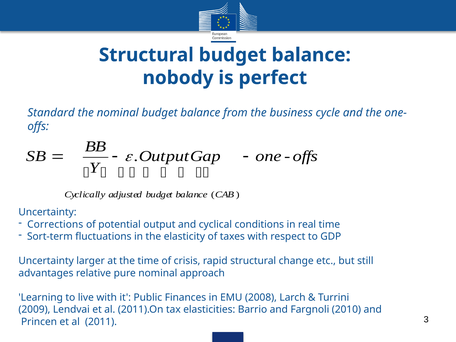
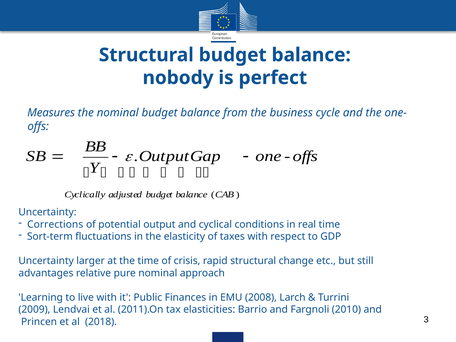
Standard: Standard -> Measures (51, 113)
2011: 2011 -> 2018 (101, 322)
